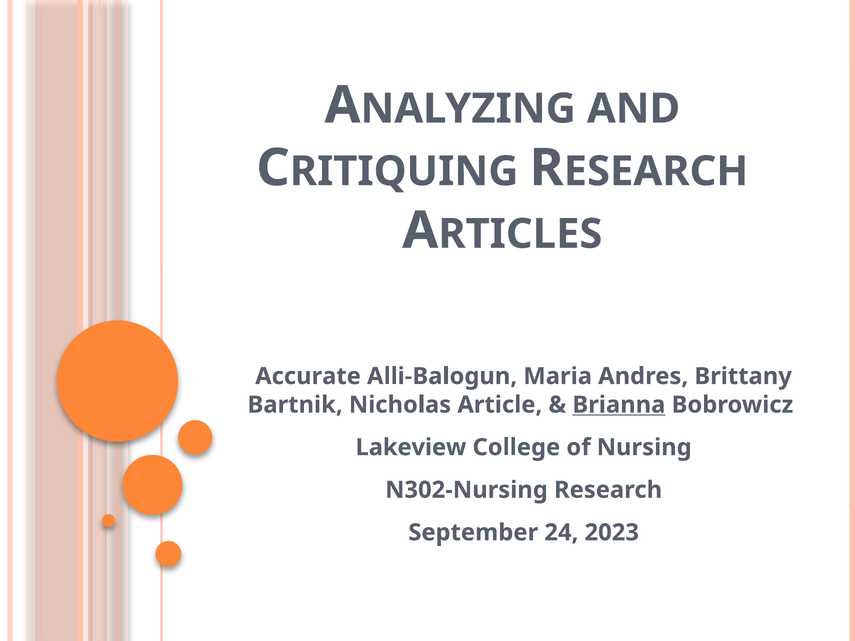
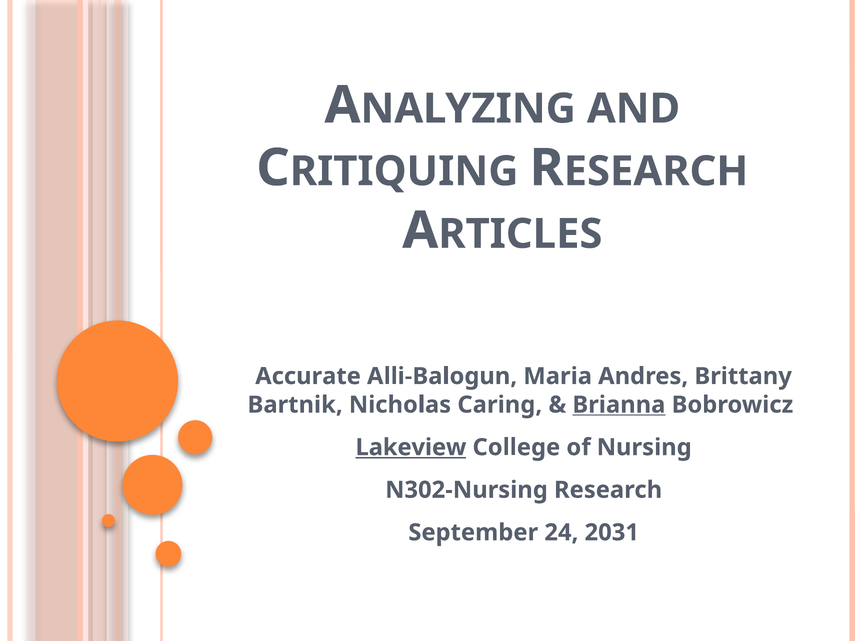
Article: Article -> Caring (500, 405)
Lakeview underline: none -> present (411, 448)
2023: 2023 -> 2031 (612, 533)
